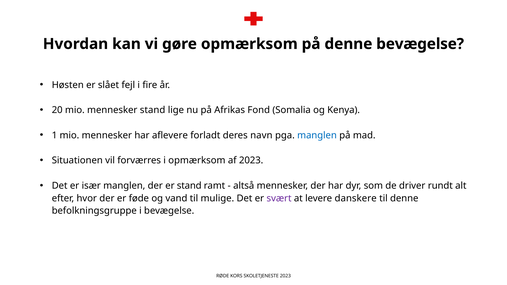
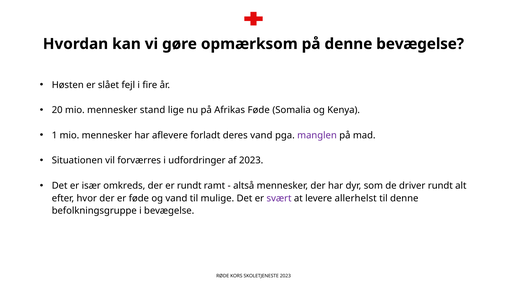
Afrikas Fond: Fond -> Føde (259, 110)
deres navn: navn -> vand (261, 135)
manglen colour: blue -> purple (317, 135)
i opmærksom: opmærksom -> udfordringer (197, 161)
især manglen: manglen -> omkreds (124, 186)
er stand: stand -> rundt (189, 186)
danskere: danskere -> allerhelst (356, 198)
